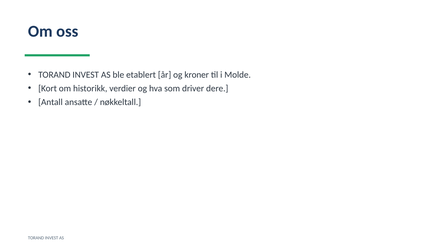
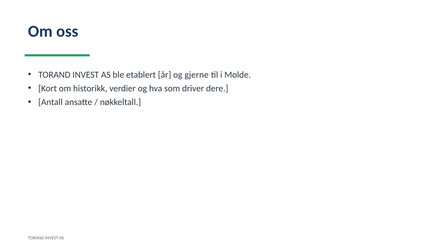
kroner: kroner -> gjerne (197, 75)
